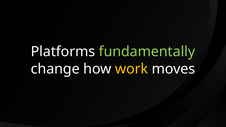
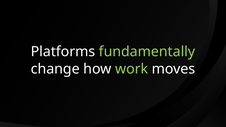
work colour: yellow -> light green (132, 69)
